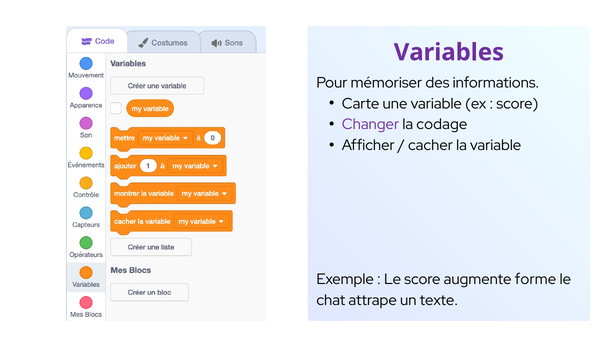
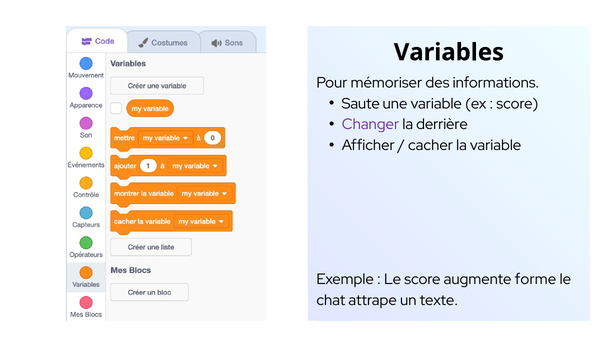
Variables colour: purple -> black (449, 52)
Carte: Carte -> Saute (361, 103)
codage: codage -> derrière (442, 124)
